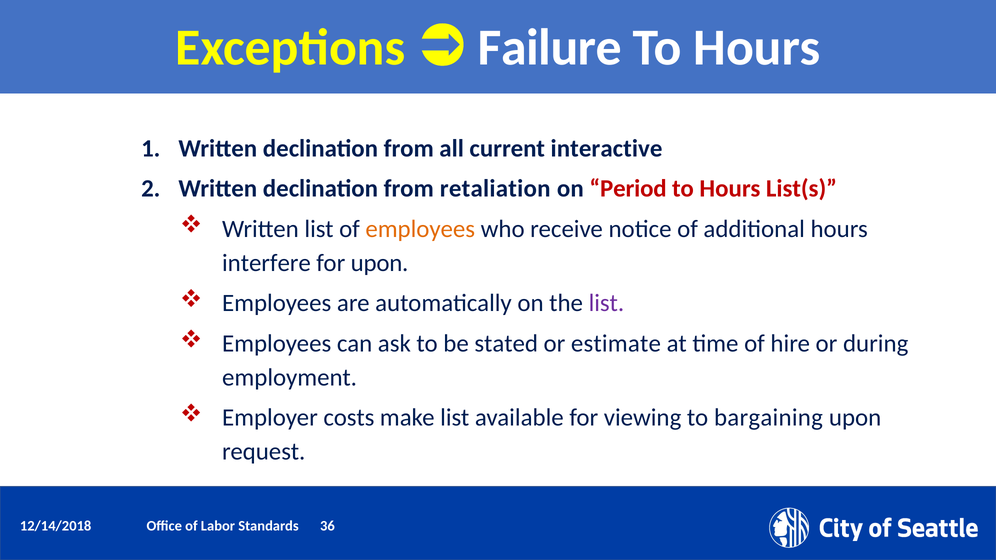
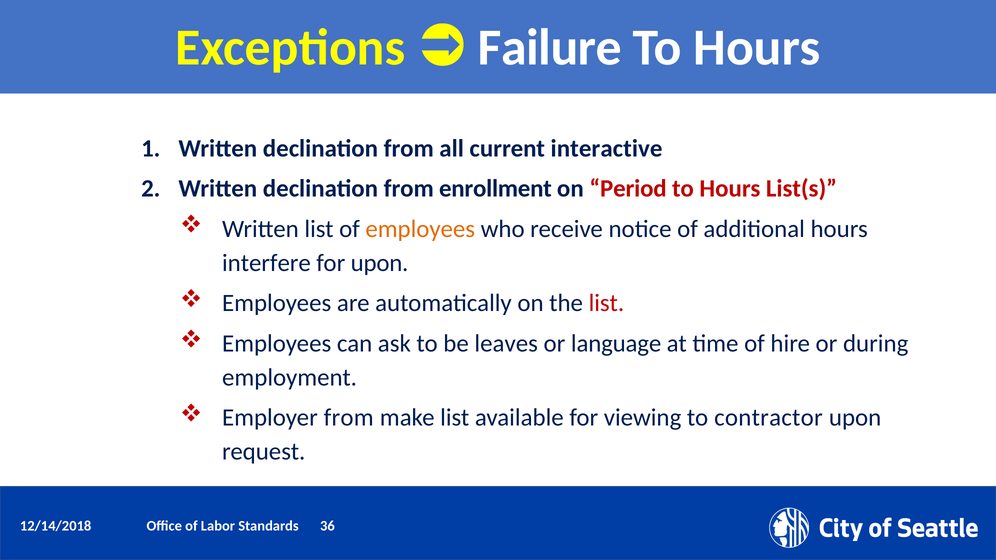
retaliation: retaliation -> enrollment (495, 189)
list colour: purple -> red (606, 303)
stated: stated -> leaves (506, 344)
estimate: estimate -> language (616, 344)
Employer costs: costs -> from (349, 418)
bargaining: bargaining -> contractor (768, 418)
